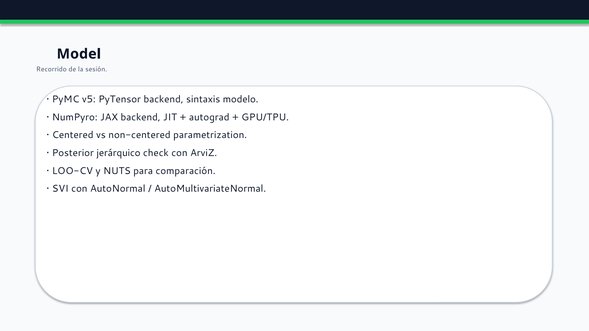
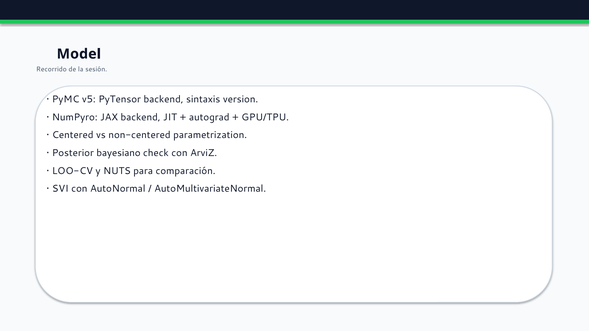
modelo: modelo -> version (241, 99)
jerárquico: jerárquico -> bayesiano (119, 153)
